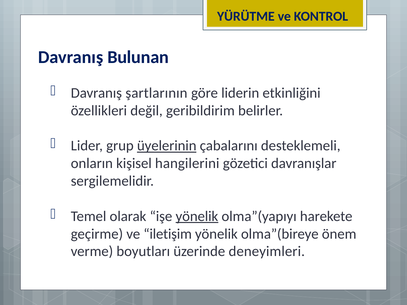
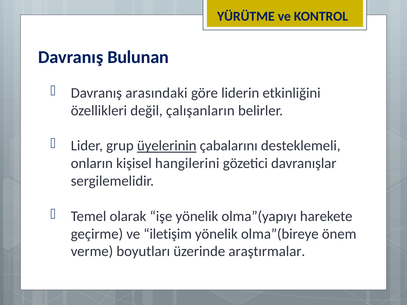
şartlarının: şartlarının -> arasındaki (156, 93)
geribildirim: geribildirim -> çalışanların (200, 111)
yönelik underline: present -> none (197, 216)
deneyimleri: deneyimleri -> araştırmalar (267, 252)
